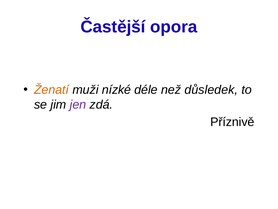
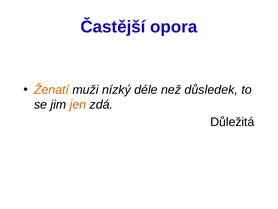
nízké: nízké -> nízký (116, 90)
jen colour: purple -> orange (78, 104)
Příznivě: Příznivě -> Důležitá (232, 122)
